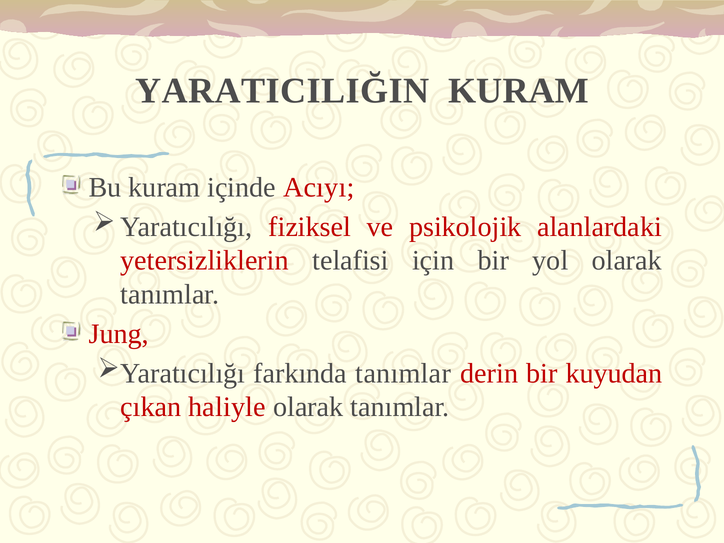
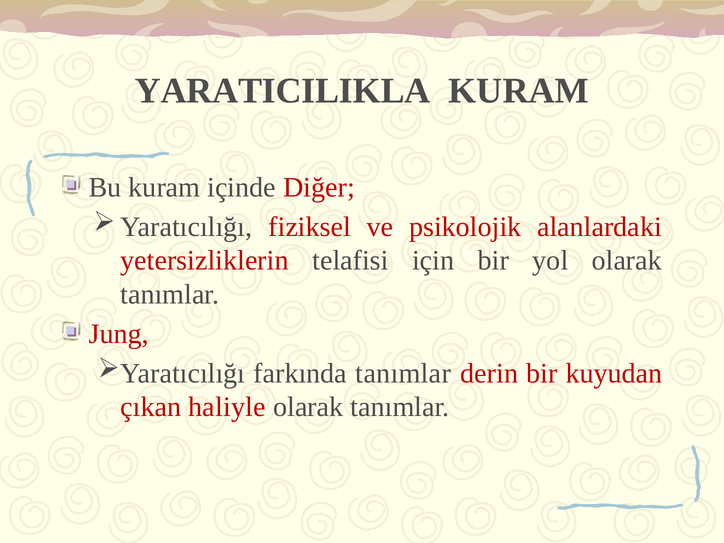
YARATICILIĞIN: YARATICILIĞIN -> YARATICILIKLA (283, 91)
Acıyı: Acıyı -> Diğer (319, 187)
